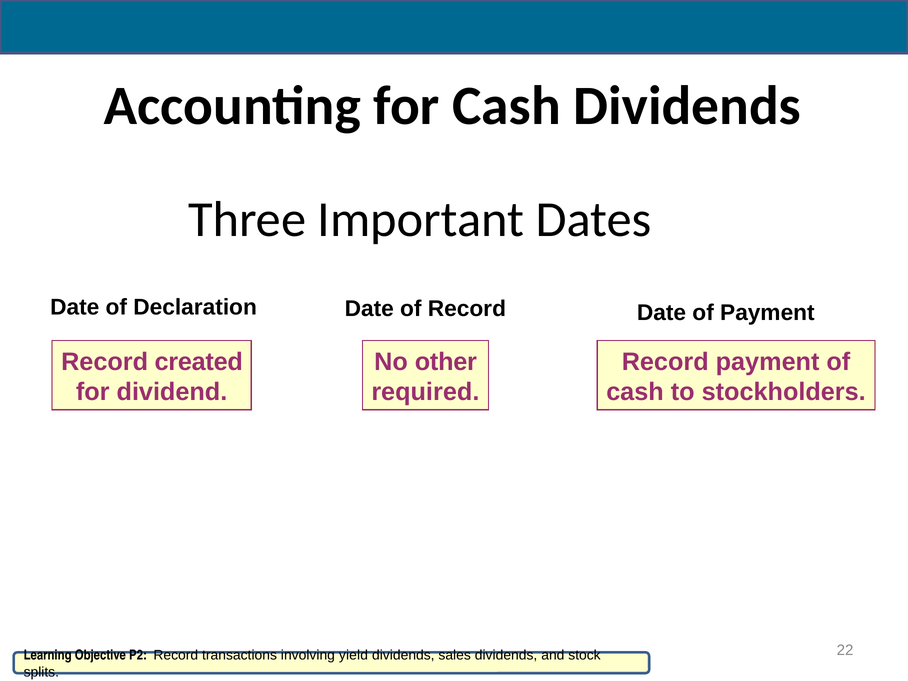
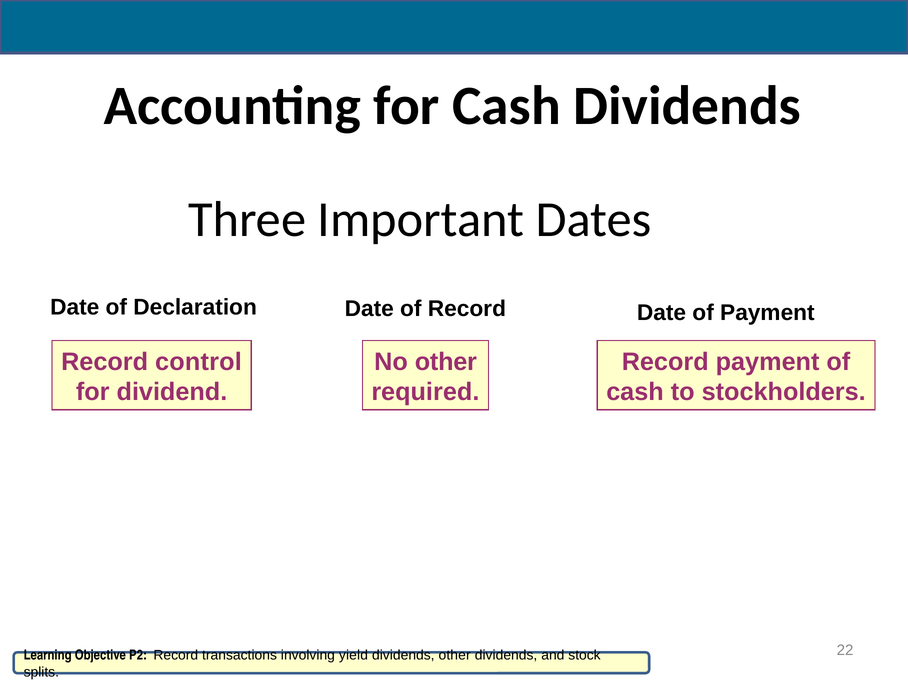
created: created -> control (198, 362)
dividends sales: sales -> other (455, 655)
